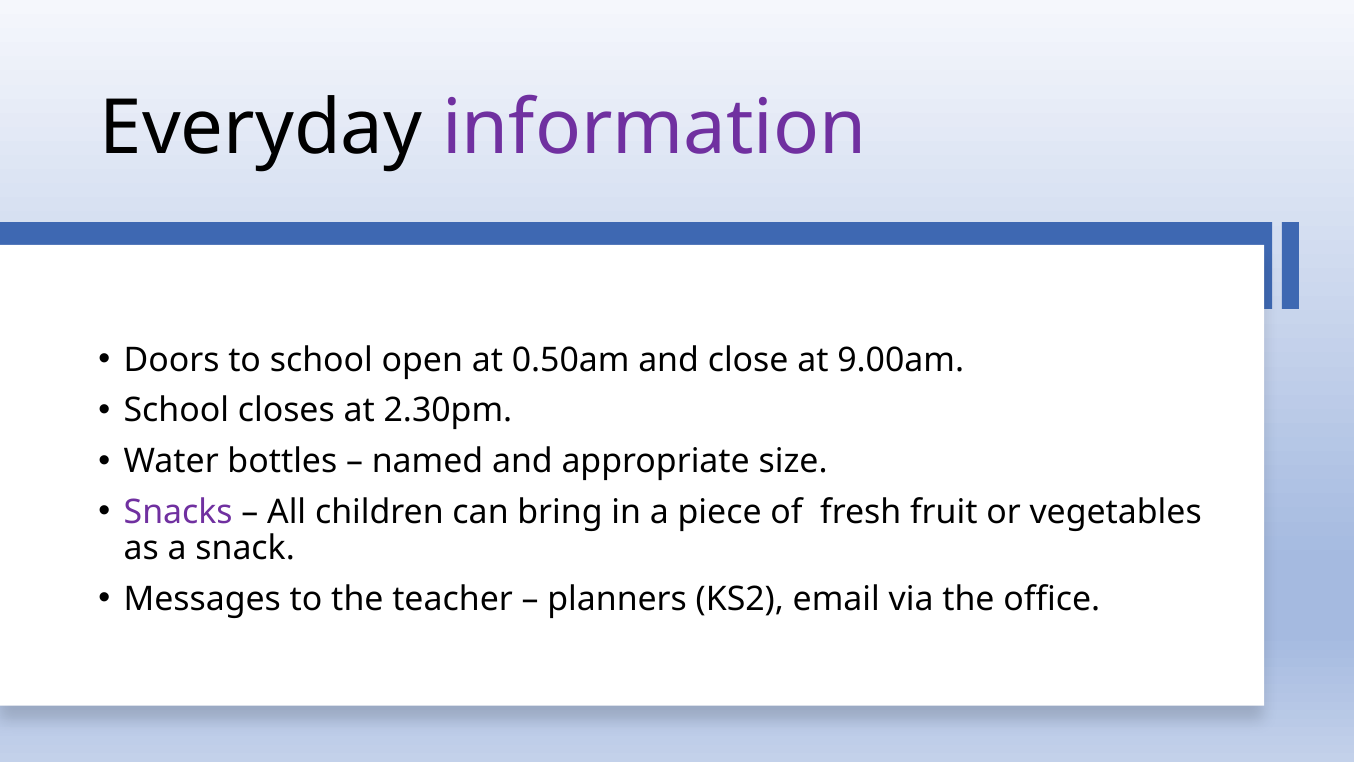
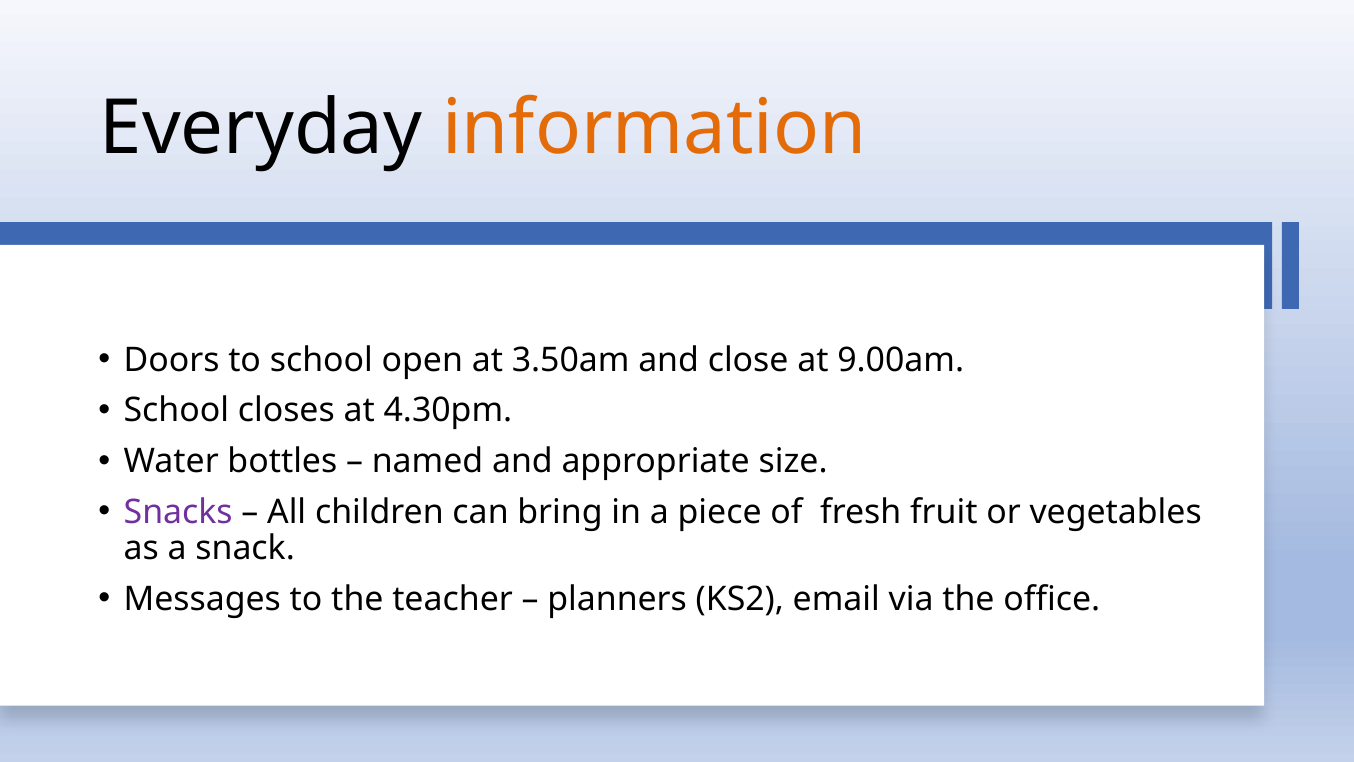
information colour: purple -> orange (654, 128)
0.50am: 0.50am -> 3.50am (571, 360)
2.30pm: 2.30pm -> 4.30pm (448, 410)
